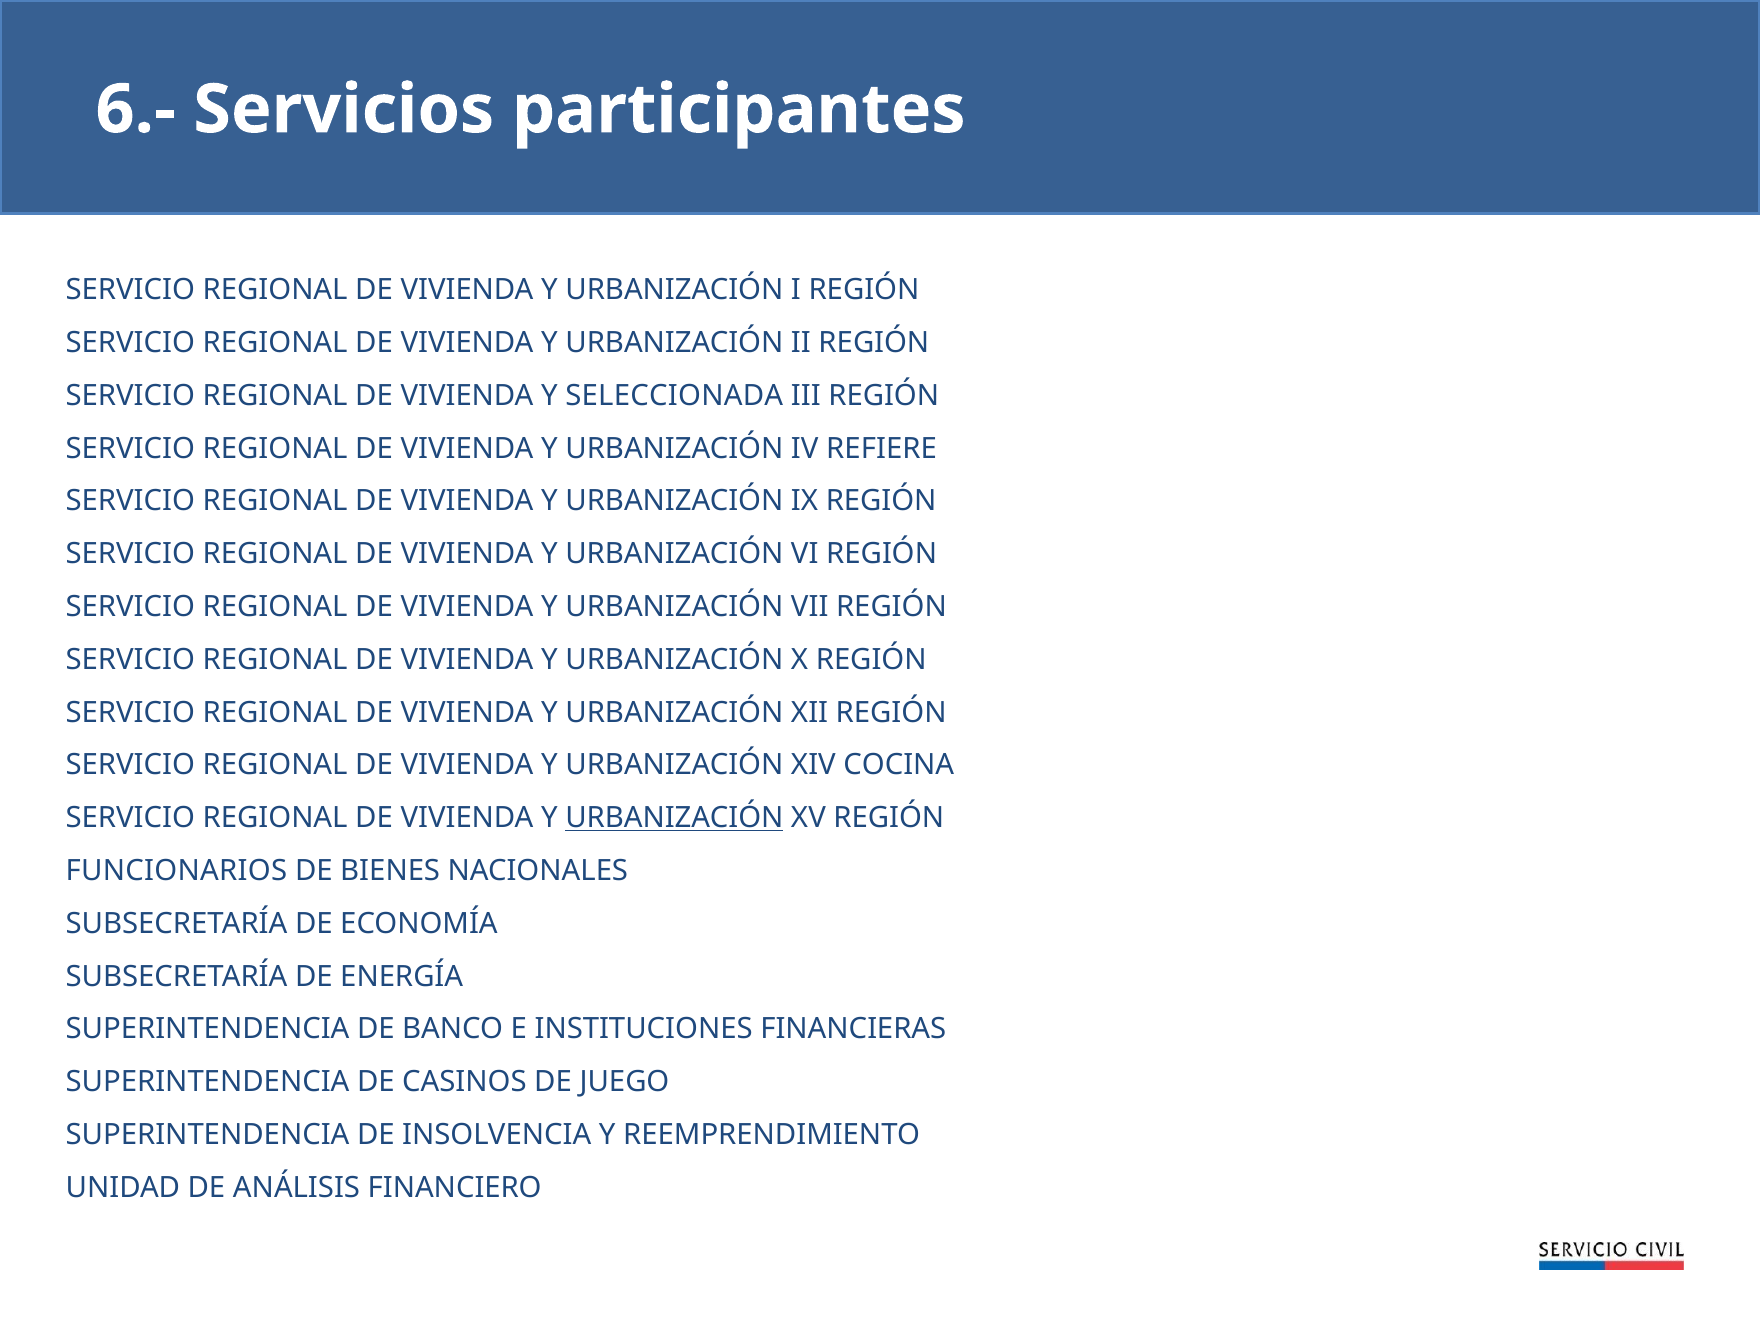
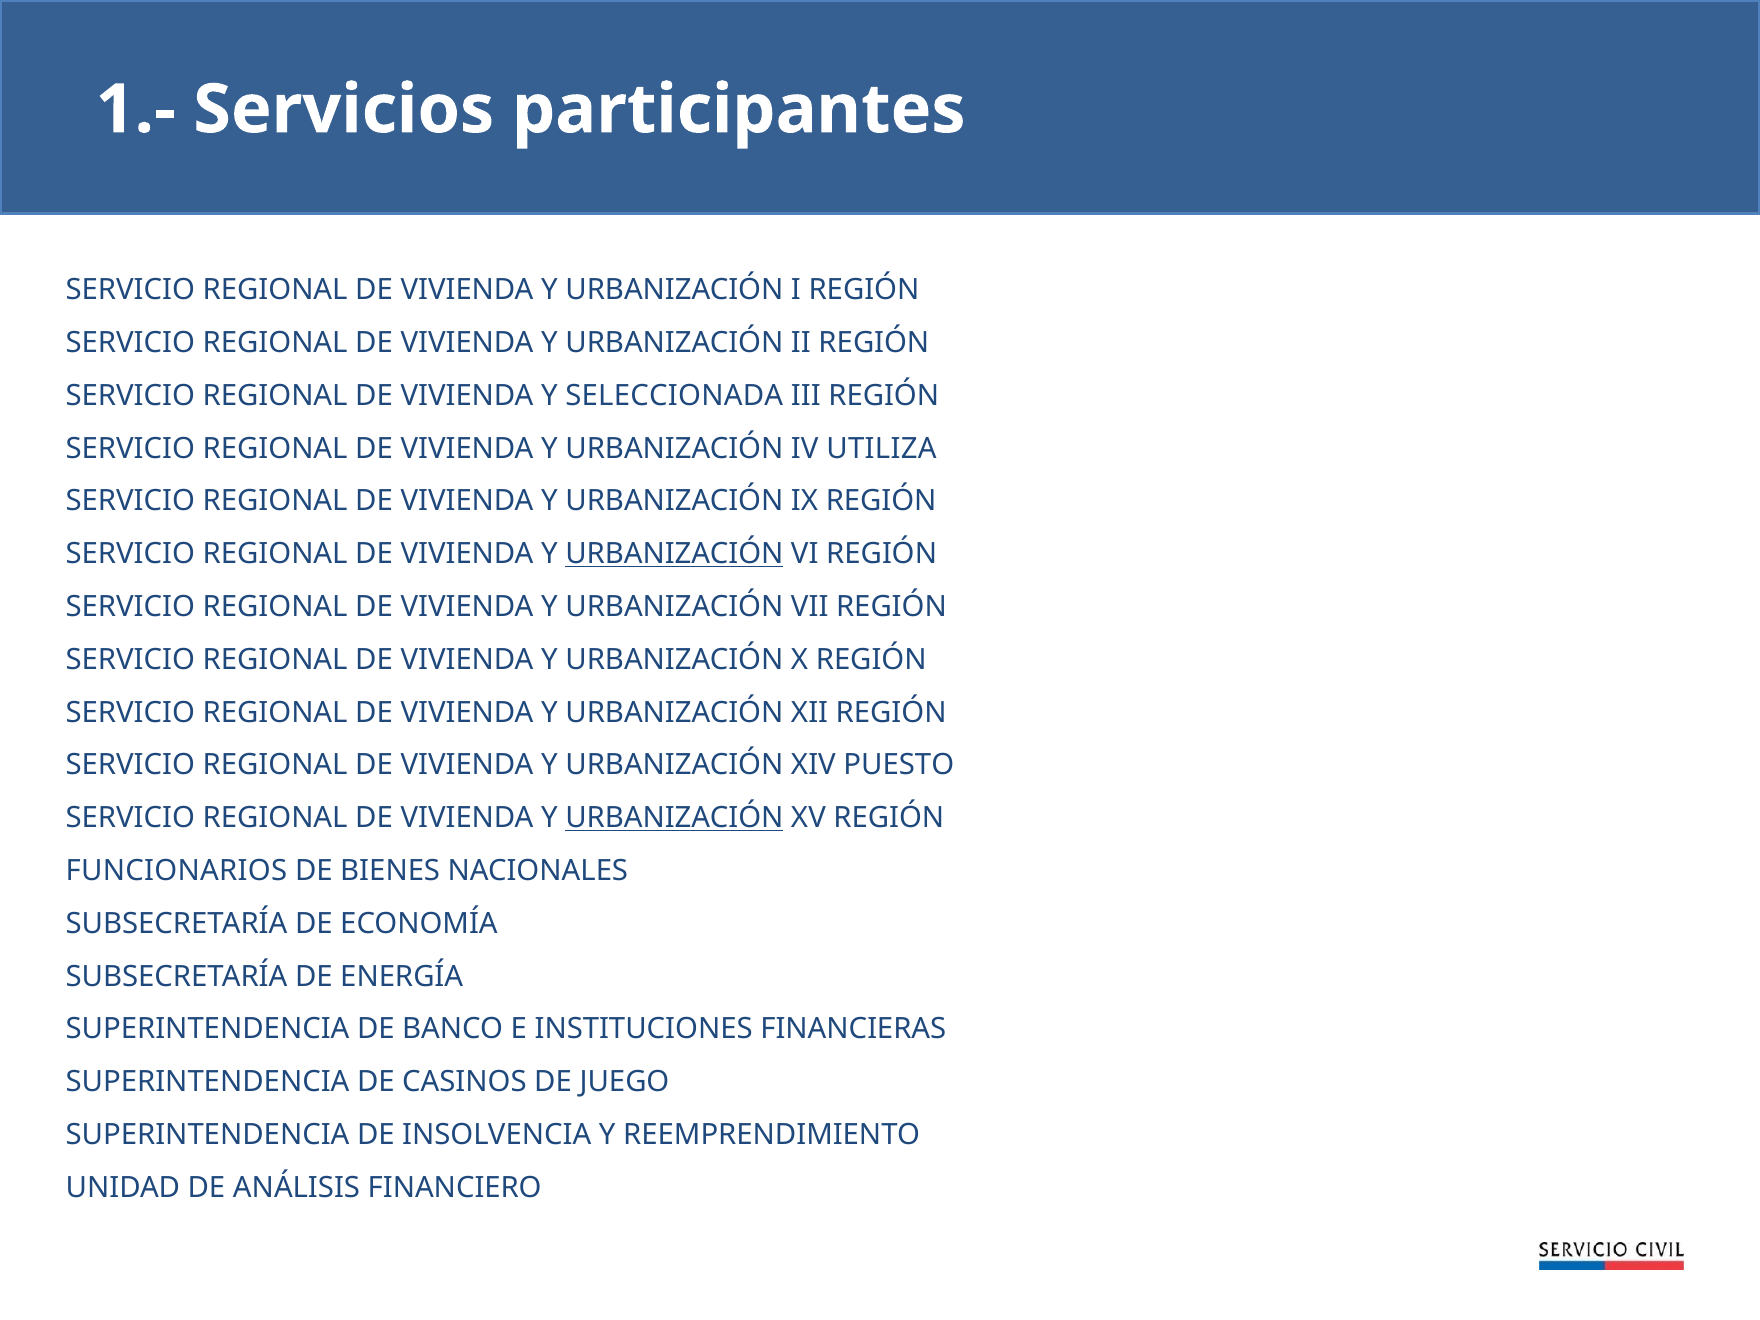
6.-: 6.- -> 1.- (136, 110)
REFIERE: REFIERE -> UTILIZA (881, 448)
URBANIZACIÓN underline: none -> present (674, 554)
COCINA: COCINA -> PUESTO (899, 765)
